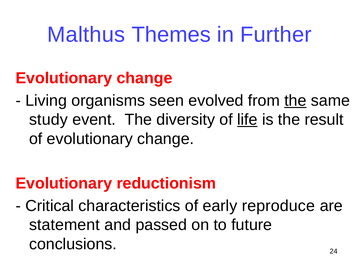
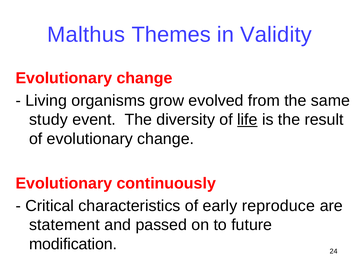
Further: Further -> Validity (276, 35)
seen: seen -> grow (167, 101)
the underline: present -> none (295, 101)
reductionism: reductionism -> continuously (166, 184)
conclusions: conclusions -> modification (73, 244)
